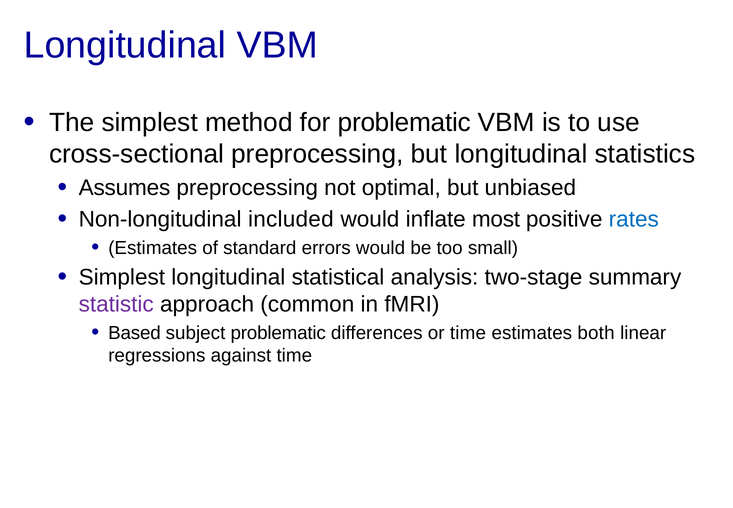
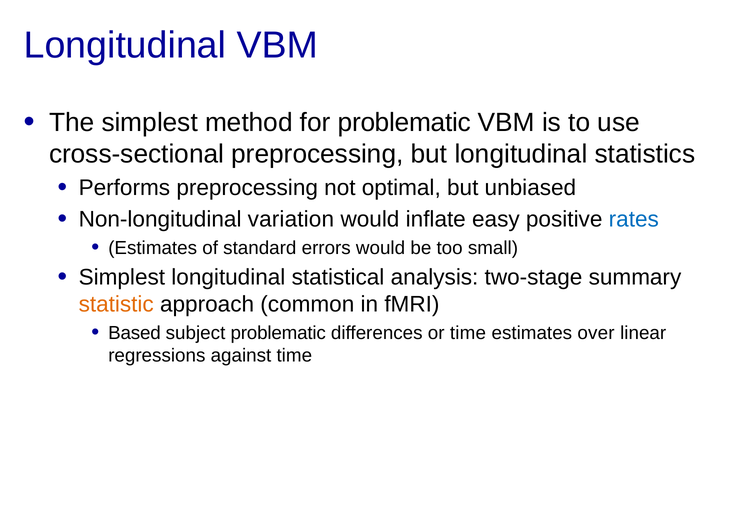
Assumes: Assumes -> Performs (124, 188)
included: included -> variation (291, 219)
most: most -> easy (496, 219)
statistic colour: purple -> orange (116, 304)
both: both -> over (596, 332)
